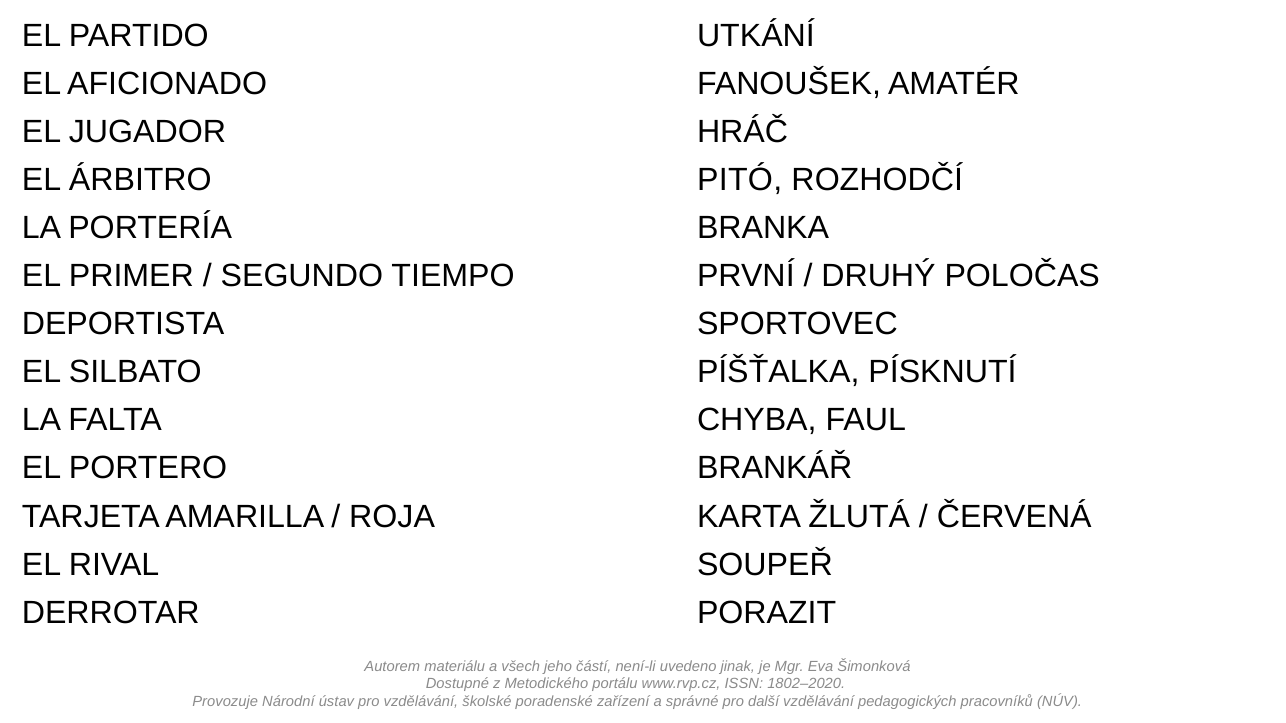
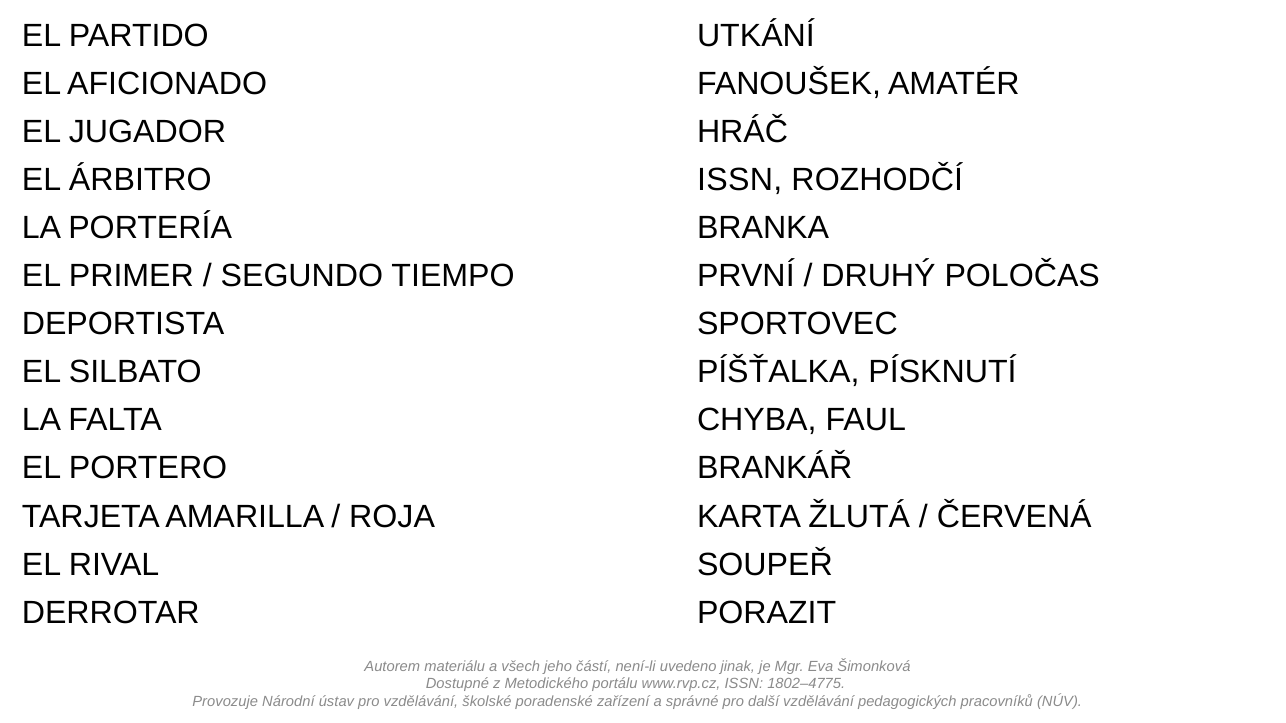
ÁRBITRO PITÓ: PITÓ -> ISSN (740, 180)
1802–2020: 1802–2020 -> 1802–4775 (806, 684)
